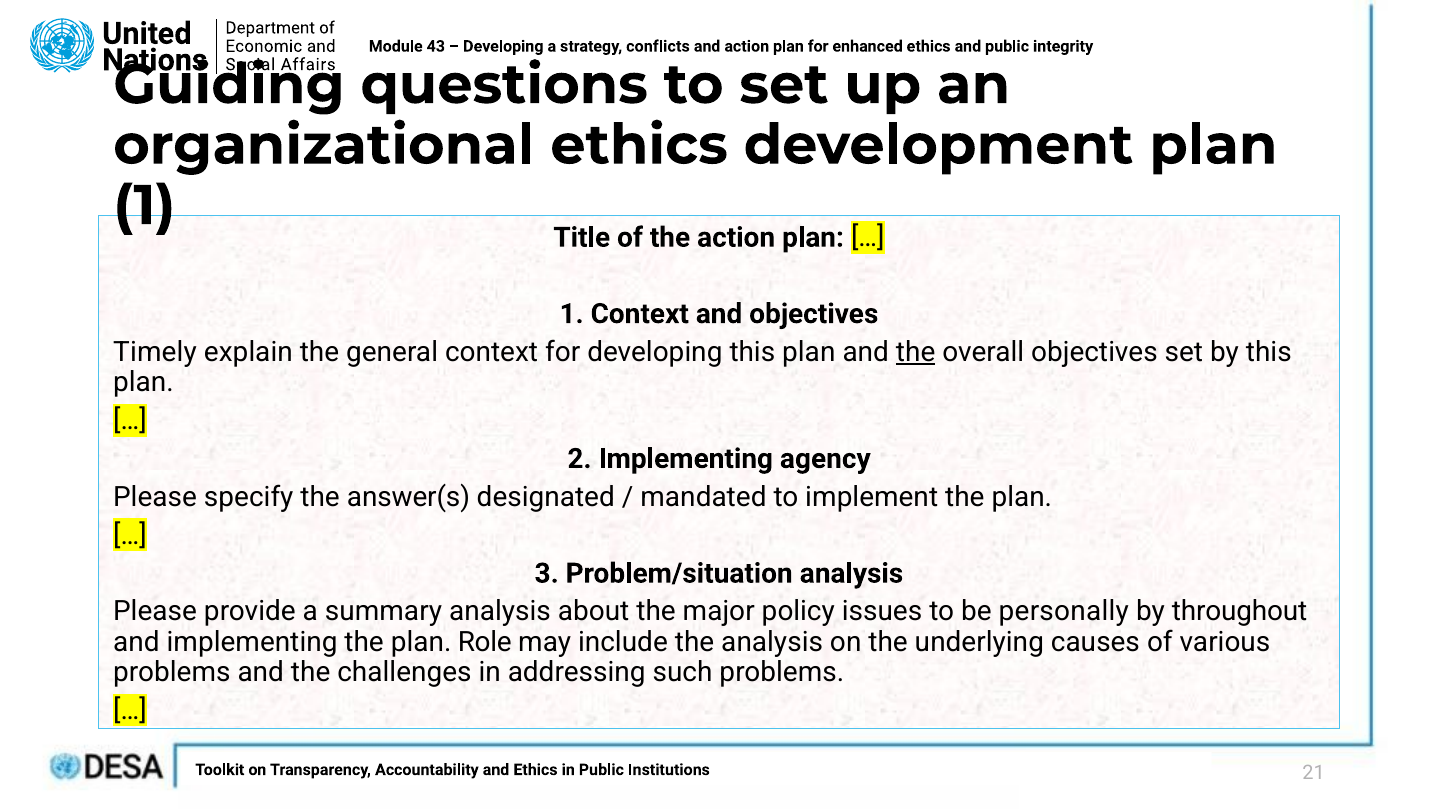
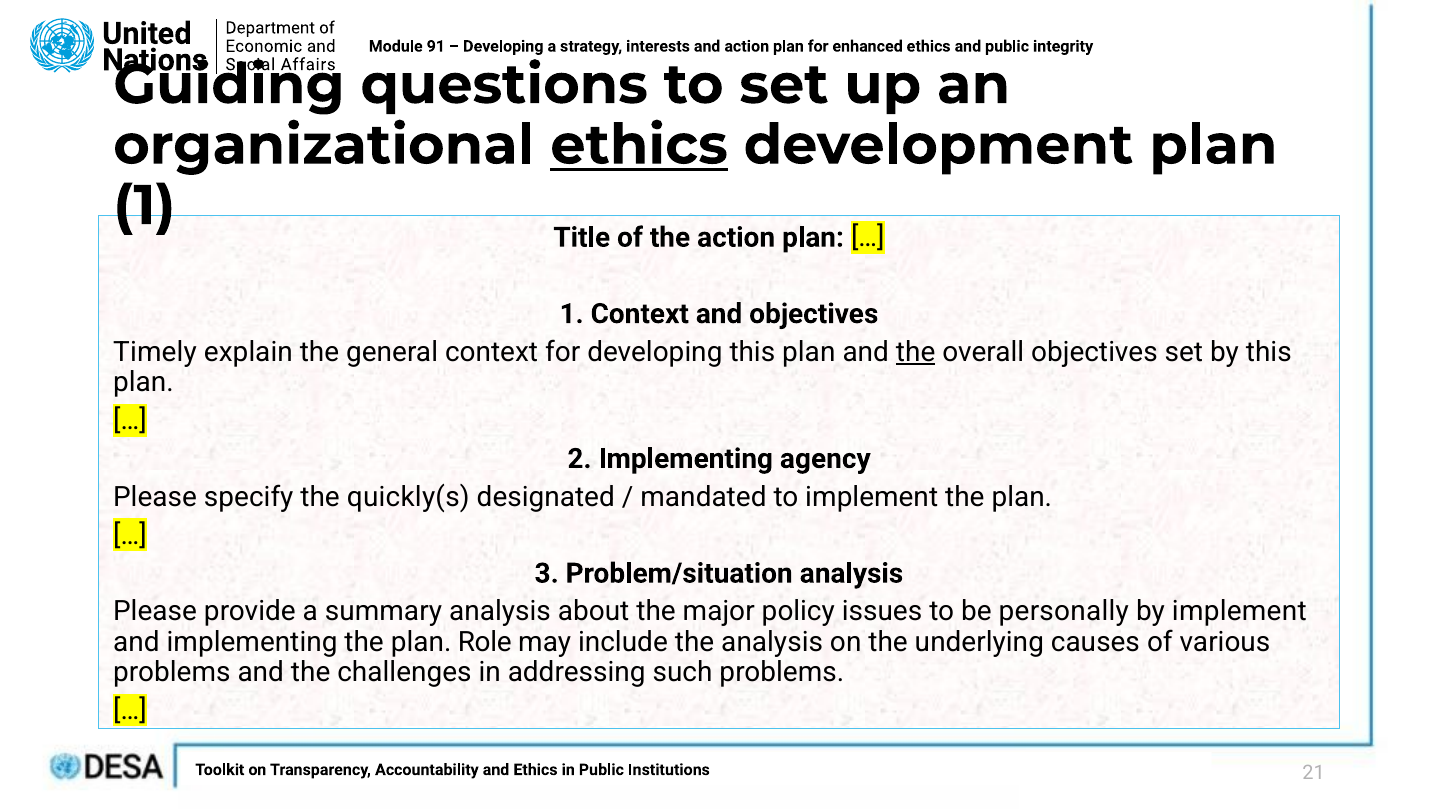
43: 43 -> 91 (436, 46)
conflicts: conflicts -> interests (658, 46)
ethics underline: none -> present (639, 145)
answer(s: answer(s -> quickly(s (408, 497)
by throughout: throughout -> implement (1239, 612)
